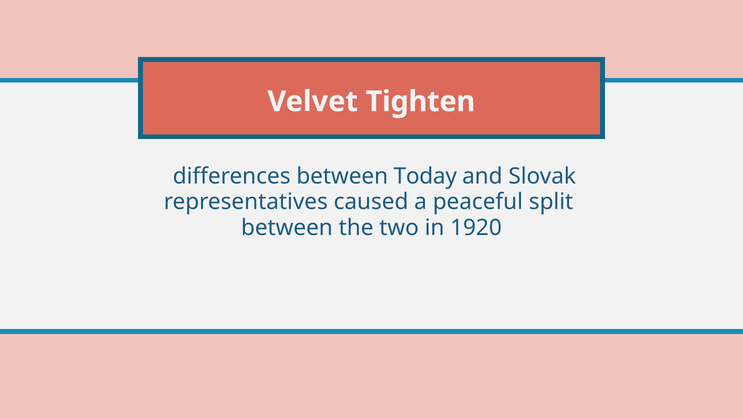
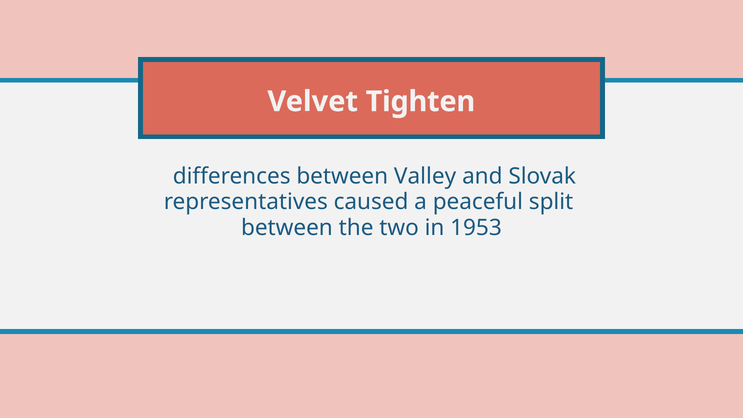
Today: Today -> Valley (425, 176)
1920: 1920 -> 1953 (476, 228)
